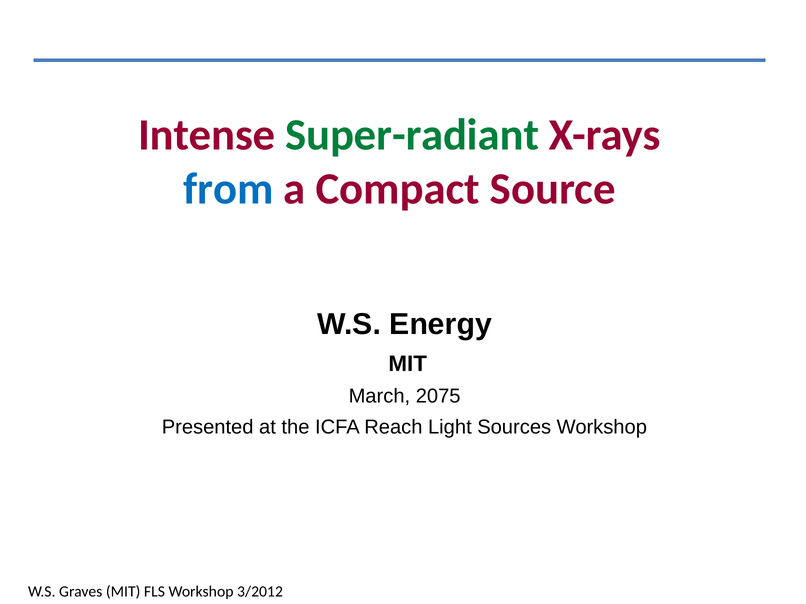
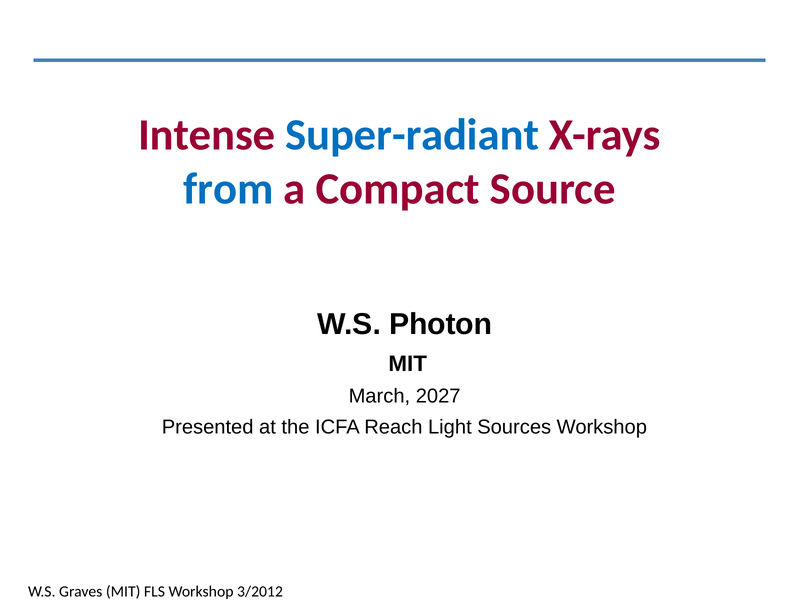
Super-radiant colour: green -> blue (412, 135)
Energy: Energy -> Photon (441, 324)
2075: 2075 -> 2027 (438, 396)
